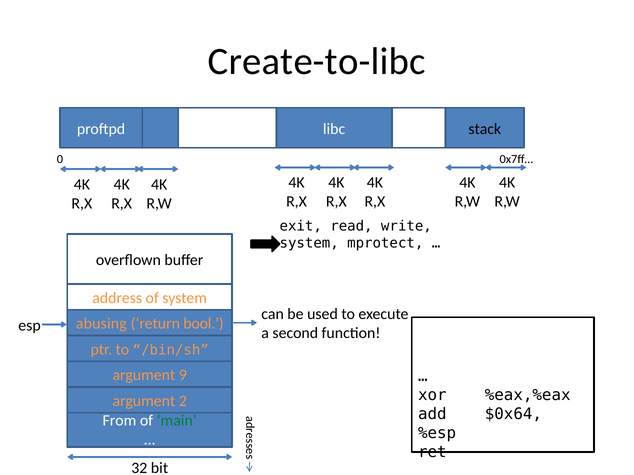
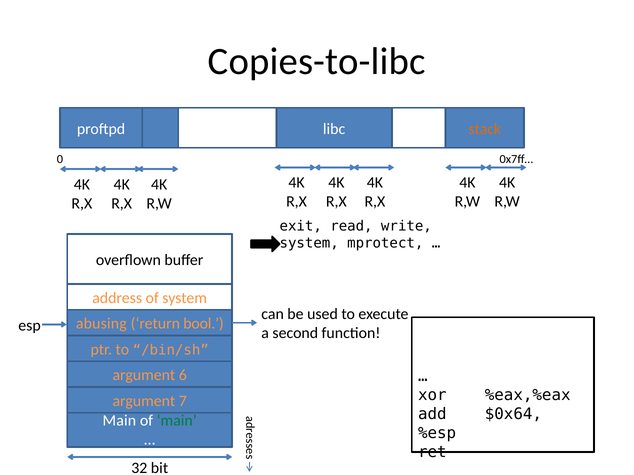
Create-to-libc: Create-to-libc -> Copies-to-libc (317, 61)
stack colour: black -> orange (485, 129)
9: 9 -> 6 (183, 376)
2: 2 -> 7 (183, 401)
From: From -> Main (119, 421)
